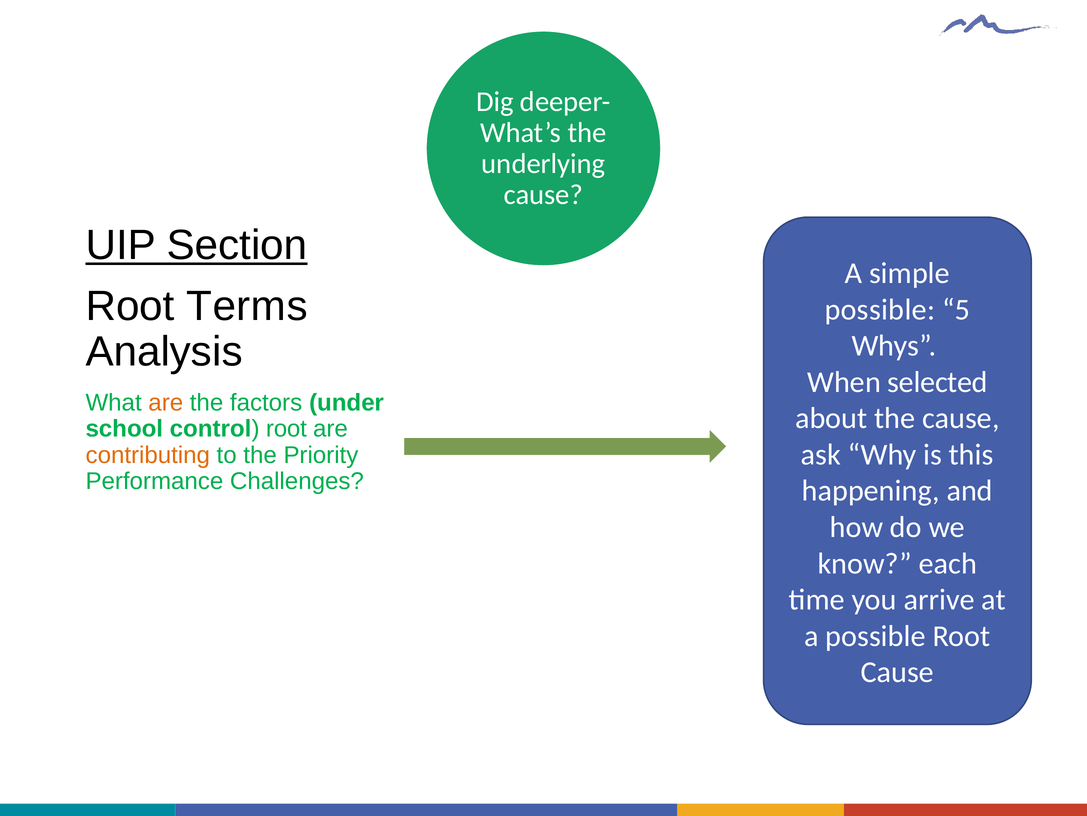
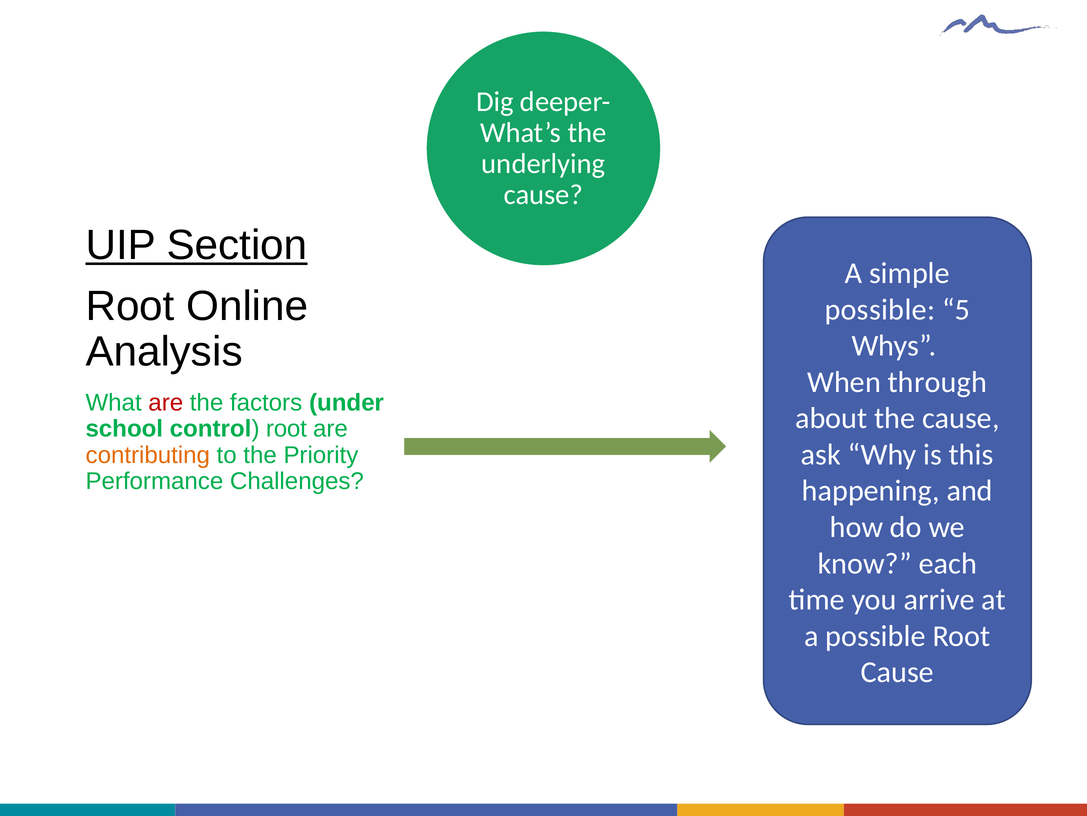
Terms: Terms -> Online (247, 306)
selected: selected -> through (937, 382)
are colour: orange -> red (166, 403)
